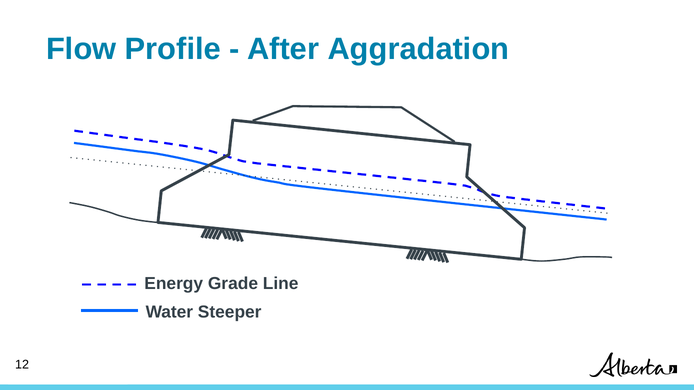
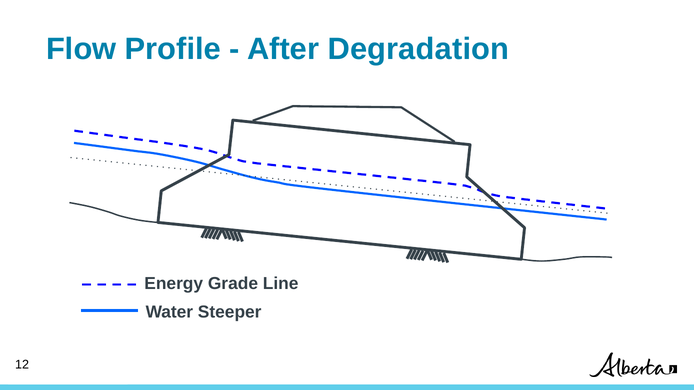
Aggradation: Aggradation -> Degradation (418, 49)
